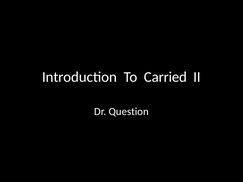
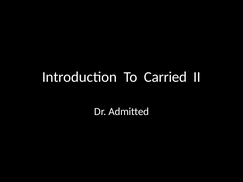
Question: Question -> Admitted (129, 112)
